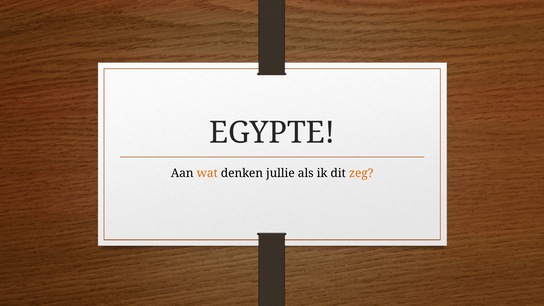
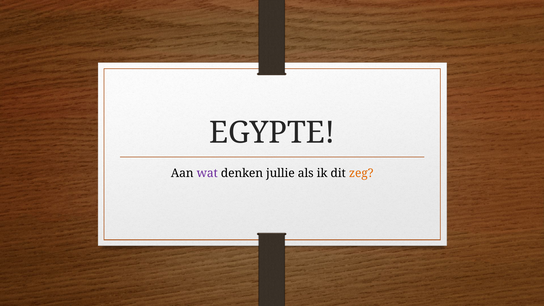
wat colour: orange -> purple (207, 173)
